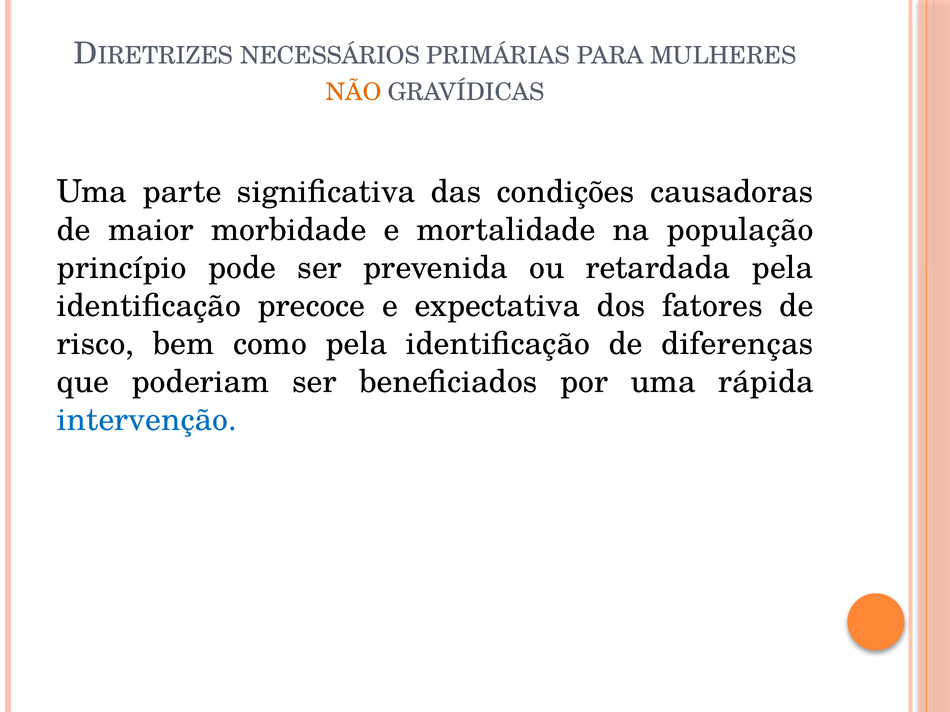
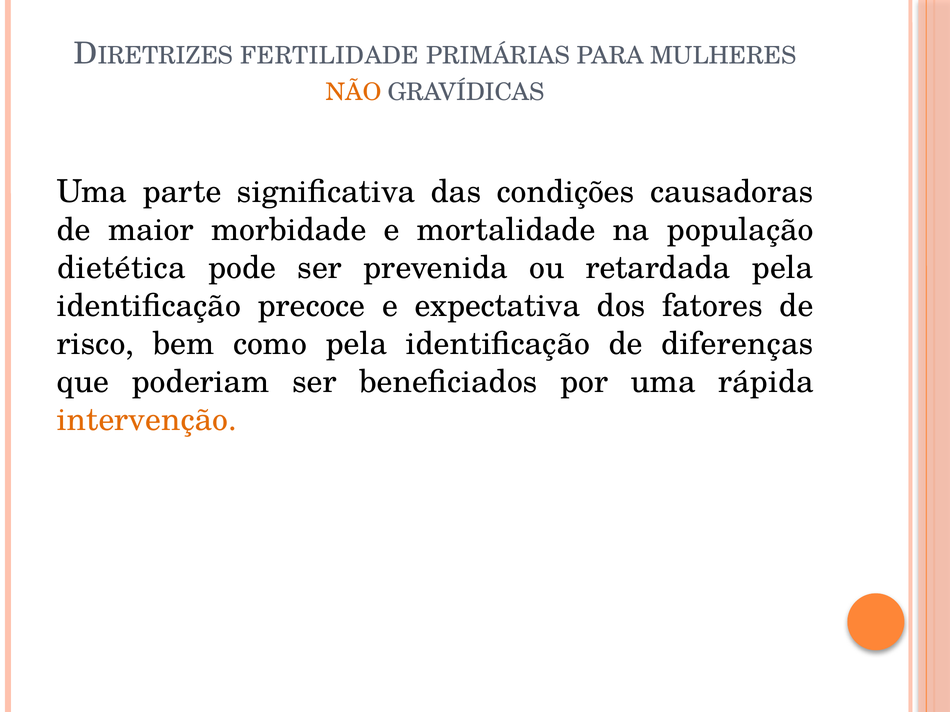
NECESSÁRIOS: NECESSÁRIOS -> FERTILIDADE (330, 56)
princípio: princípio -> dietética (122, 268)
intervenção colour: blue -> orange (147, 420)
